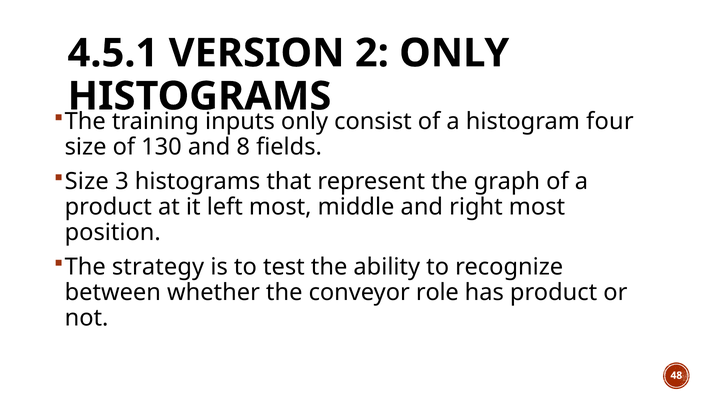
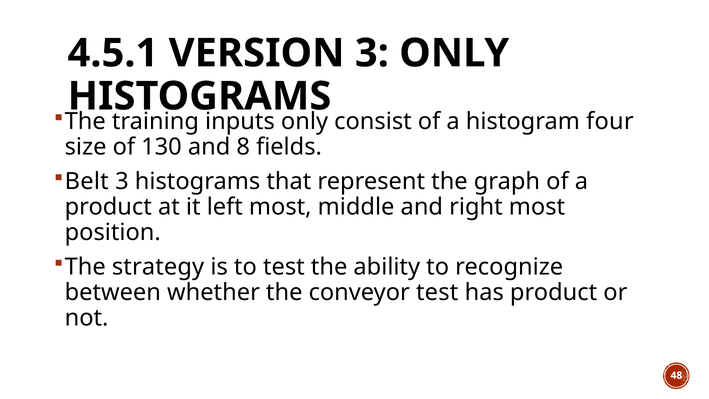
VERSION 2: 2 -> 3 (372, 53)
Size: Size -> Belt (87, 181)
conveyor role: role -> test (437, 292)
